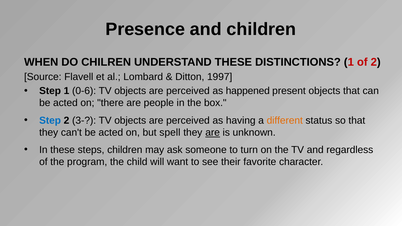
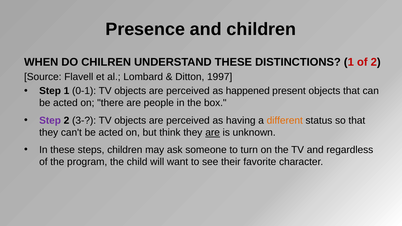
0-6: 0-6 -> 0-1 (84, 91)
Step colour: blue -> purple (50, 120)
spell: spell -> think (170, 133)
